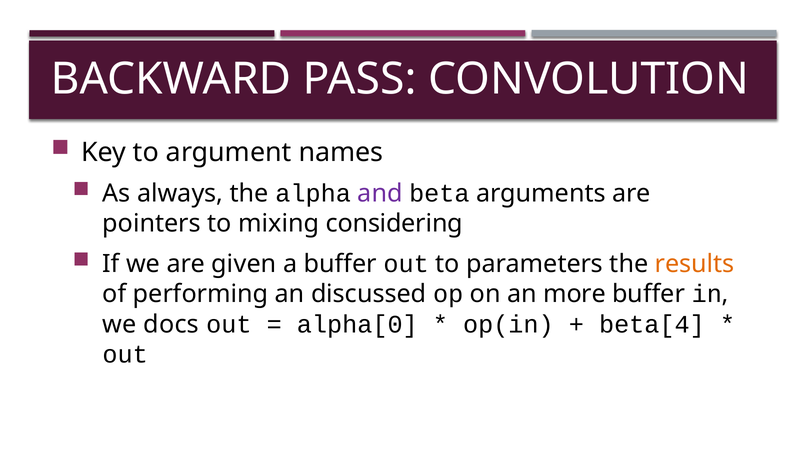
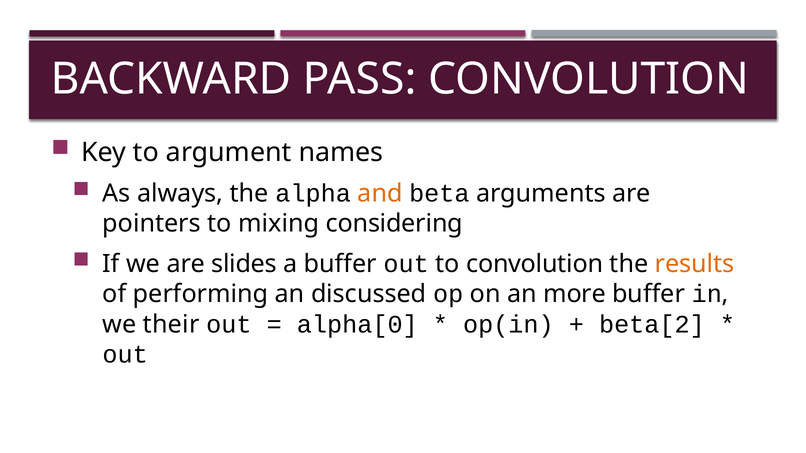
and colour: purple -> orange (380, 194)
given: given -> slides (244, 264)
to parameters: parameters -> convolution (535, 264)
docs: docs -> their (171, 324)
beta[4: beta[4 -> beta[2 (652, 324)
